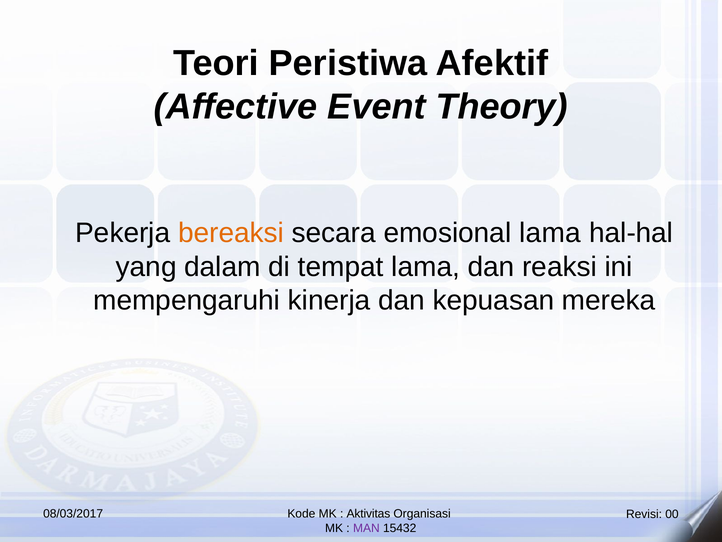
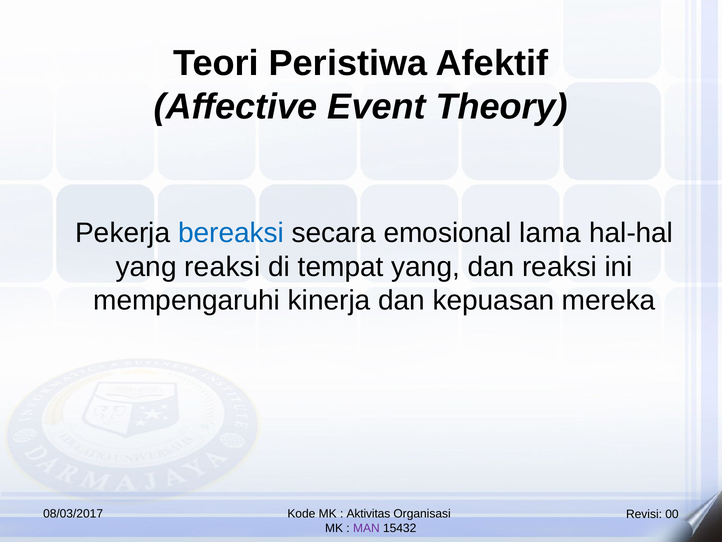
bereaksi colour: orange -> blue (231, 233)
yang dalam: dalam -> reaksi (222, 267)
tempat lama: lama -> yang (426, 267)
